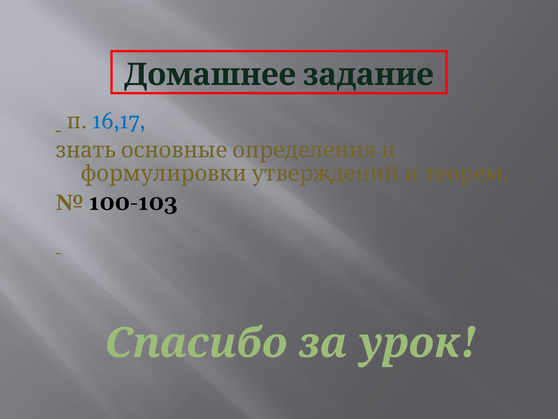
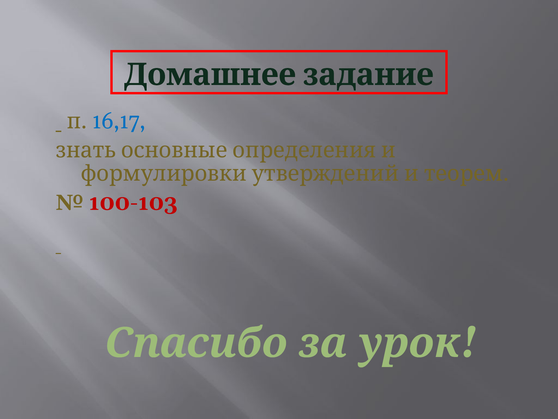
100-103 colour: black -> red (133, 202)
